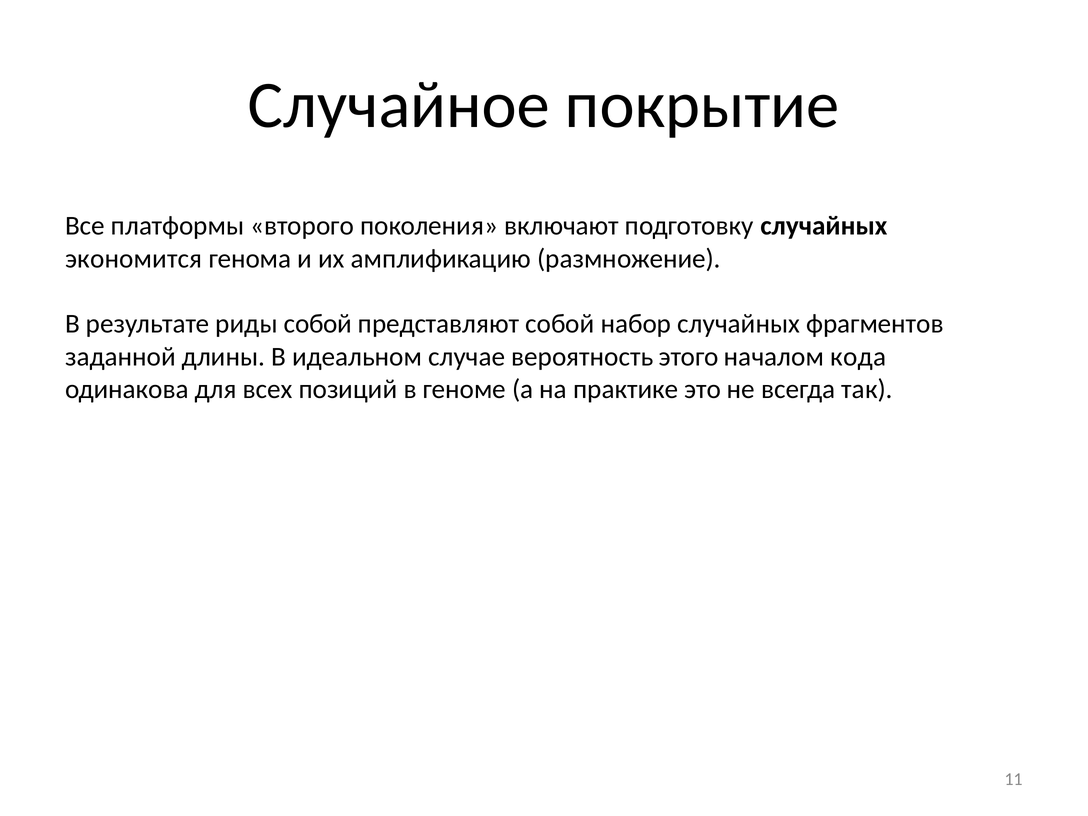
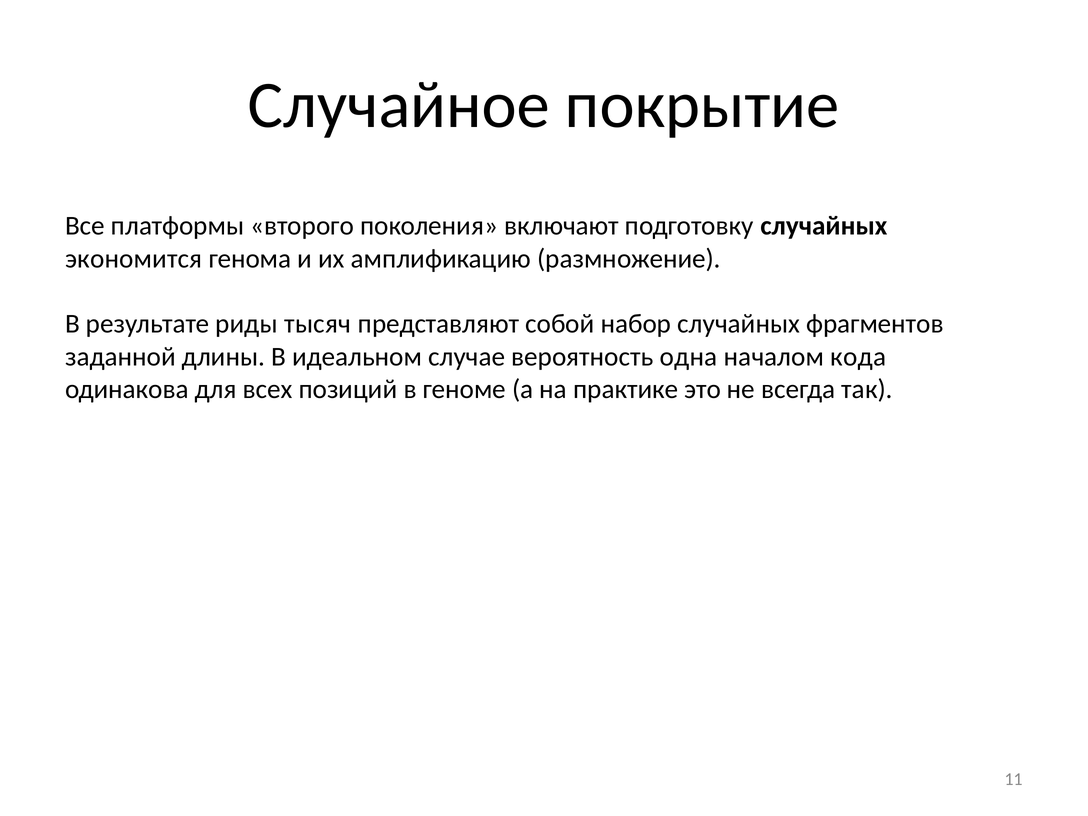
риды собой: собой -> тысяч (318, 324)
этого: этого -> одна (688, 357)
